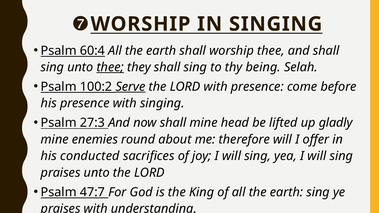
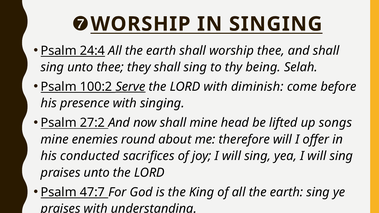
60:4: 60:4 -> 24:4 (92, 51)
thee underline: present -> none (110, 67)
with presence: presence -> diminish (257, 87)
27:3: 27:3 -> 27:2 (92, 123)
gladly: gladly -> songs (335, 123)
